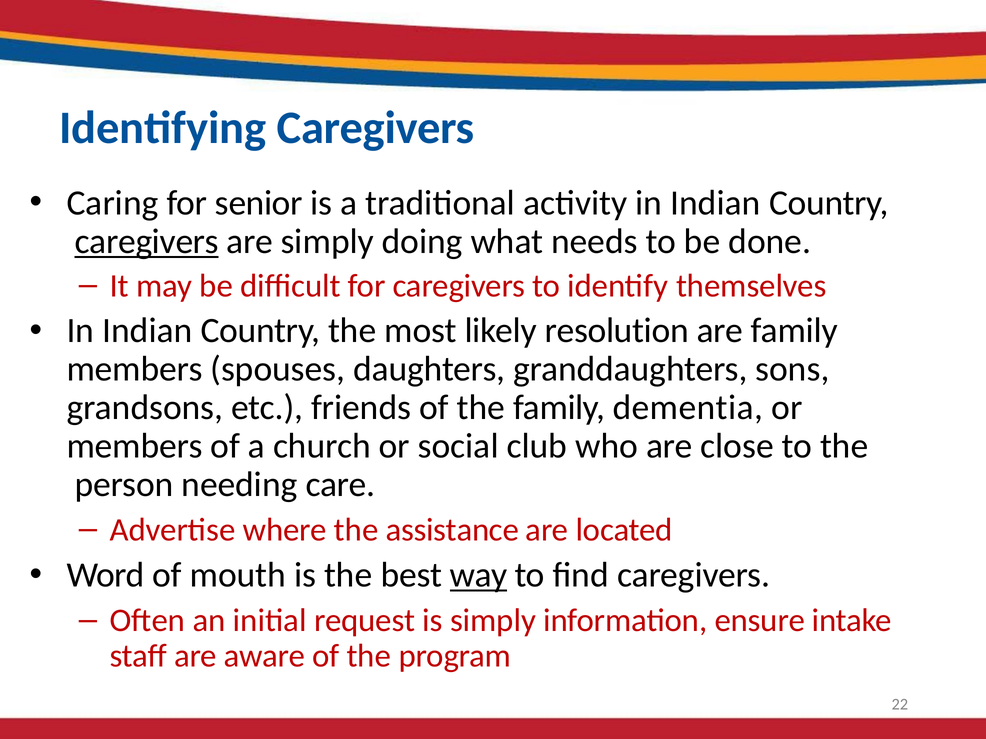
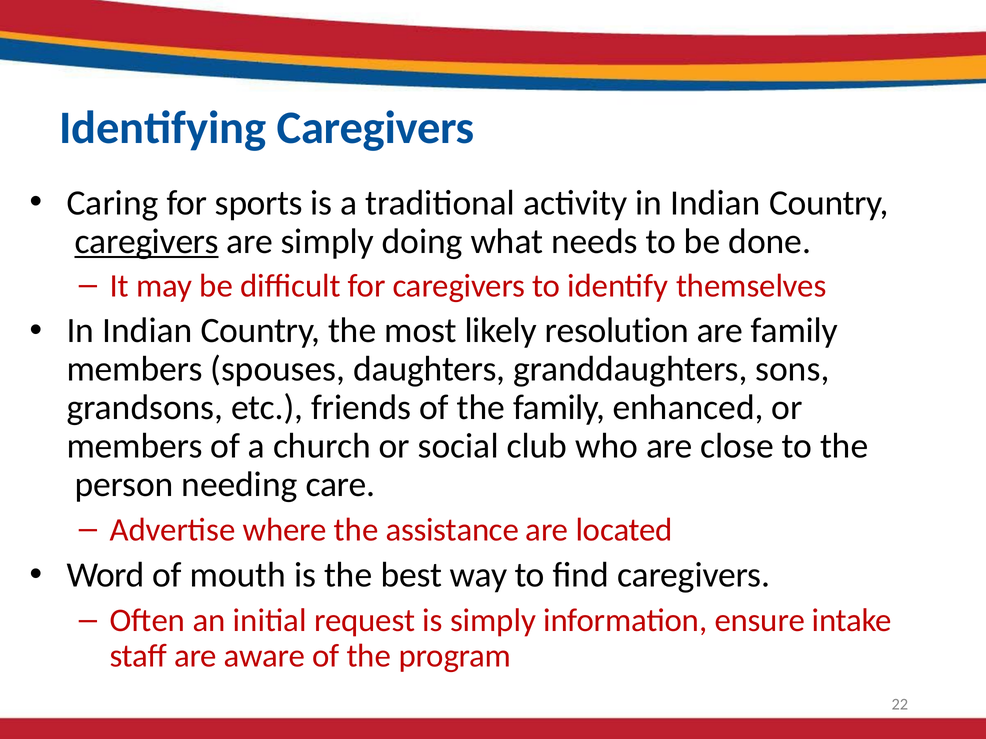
senior: senior -> sports (259, 203)
dementia: dementia -> enhanced (688, 408)
way underline: present -> none (479, 576)
